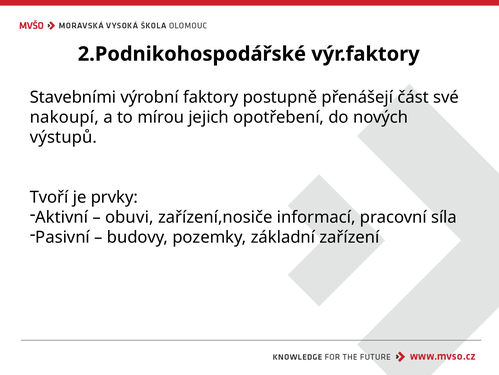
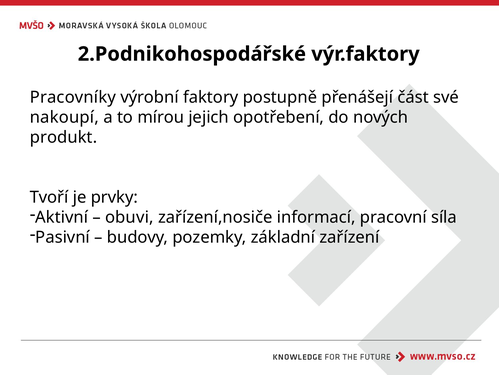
Stavebními: Stavebními -> Pracovníky (73, 97)
výstupů: výstupů -> produkt (64, 137)
